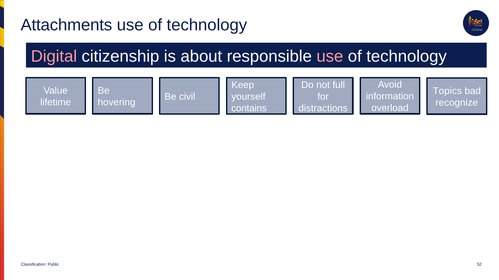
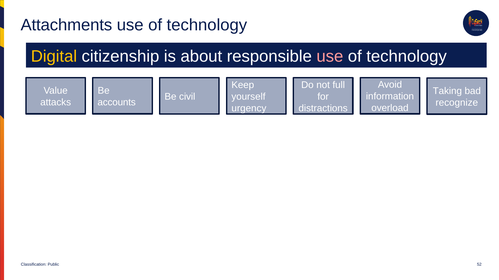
Digital colour: pink -> yellow (54, 56)
Topics: Topics -> Taking (447, 91)
lifetime: lifetime -> attacks (56, 102)
hovering: hovering -> accounts (117, 102)
contains: contains -> urgency (249, 108)
